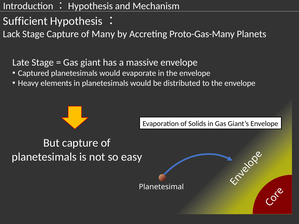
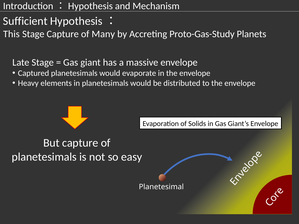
Lack: Lack -> This (11, 34)
Proto-Gas-Many: Proto-Gas-Many -> Proto-Gas-Study (202, 34)
